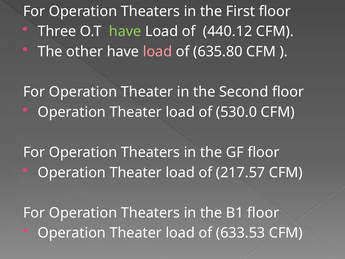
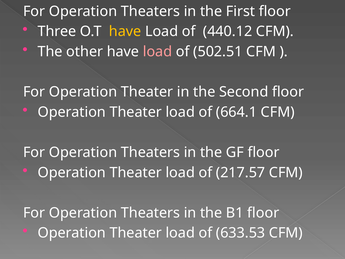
have colour: light green -> yellow (125, 31)
635.80: 635.80 -> 502.51 (218, 52)
530.0: 530.0 -> 664.1 (236, 112)
